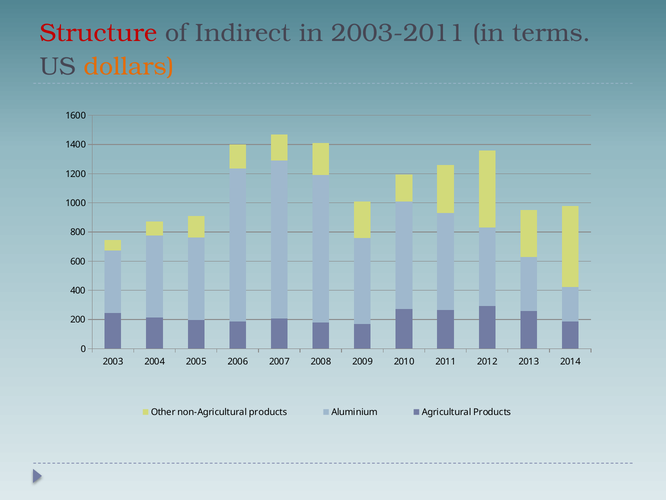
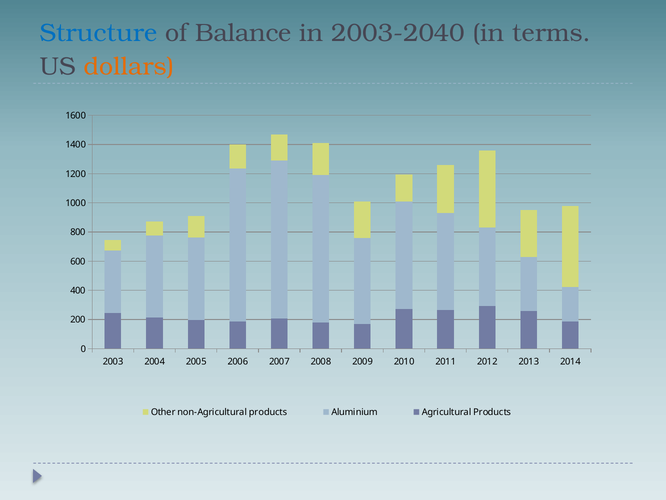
Structure colour: red -> blue (99, 33)
Indirect: Indirect -> Balance (243, 33)
2003-2011: 2003-2011 -> 2003-2040 (398, 33)
